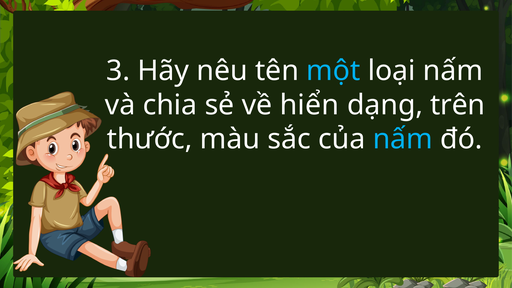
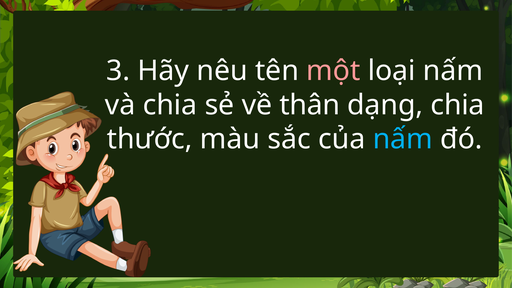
một colour: light blue -> pink (333, 71)
hiển: hiển -> thân (310, 105)
dạng trên: trên -> chia (458, 105)
